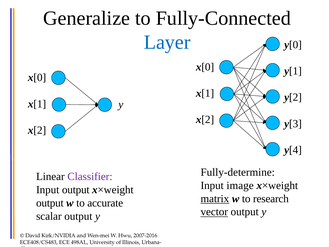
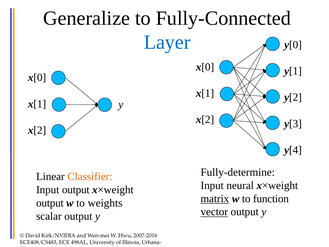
Classifier colour: purple -> orange (90, 176)
image: image -> neural (240, 185)
research: research -> function (271, 198)
accurate: accurate -> weights (105, 203)
